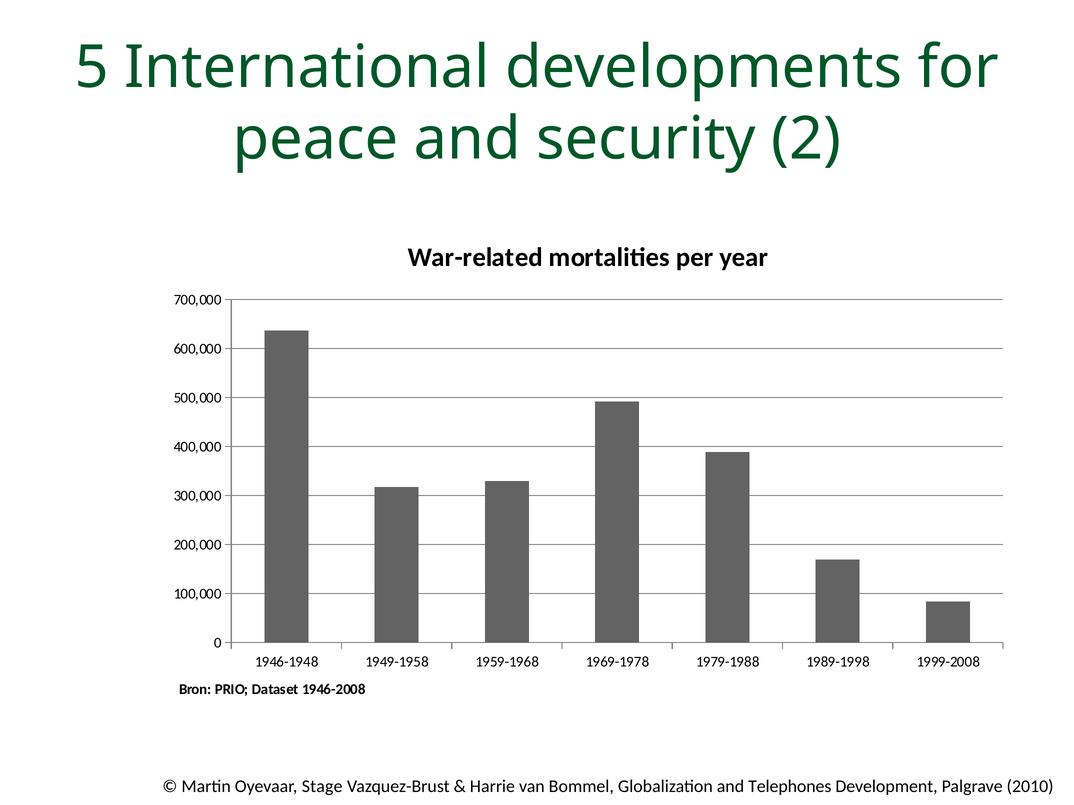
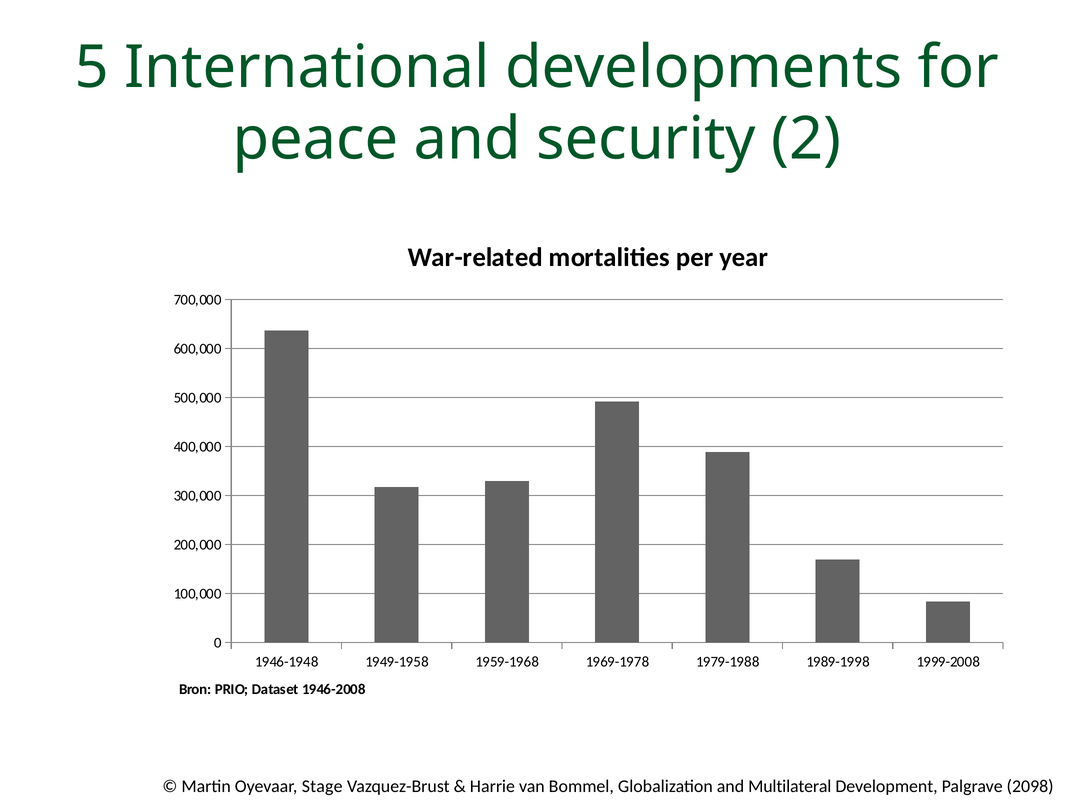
Telephones: Telephones -> Multilateral (790, 787)
2010: 2010 -> 2098 (1030, 787)
